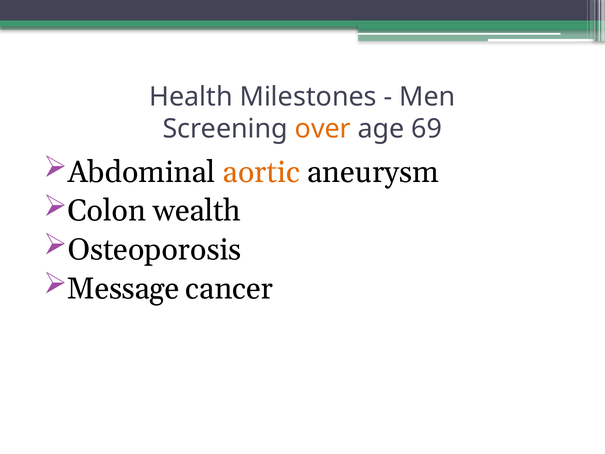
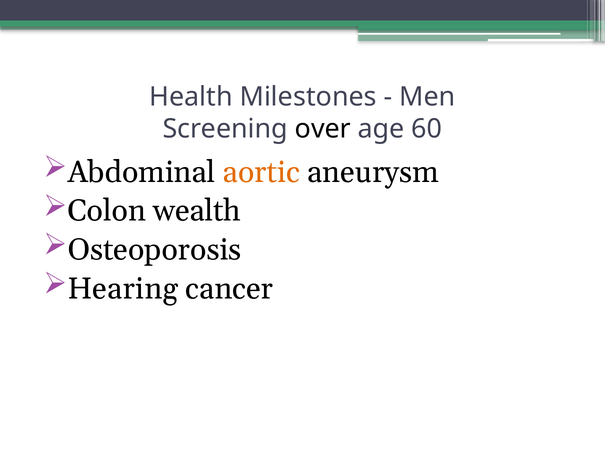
over colour: orange -> black (323, 129)
69: 69 -> 60 (427, 129)
Message: Message -> Hearing (123, 289)
